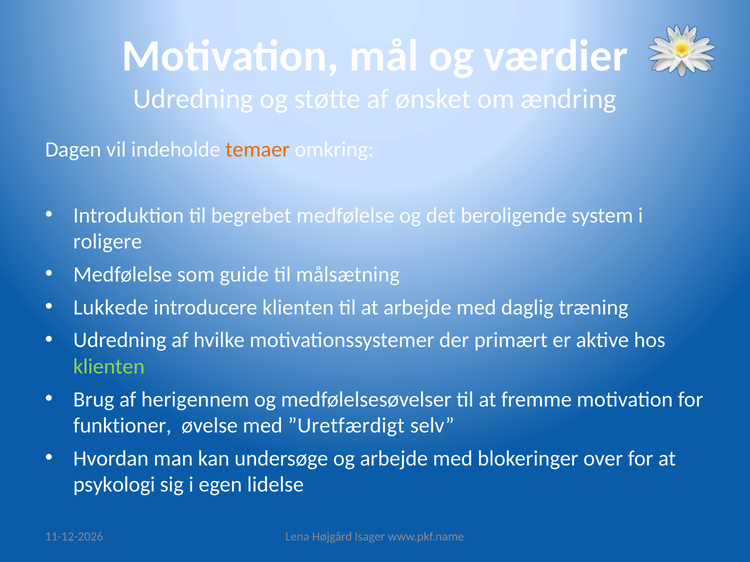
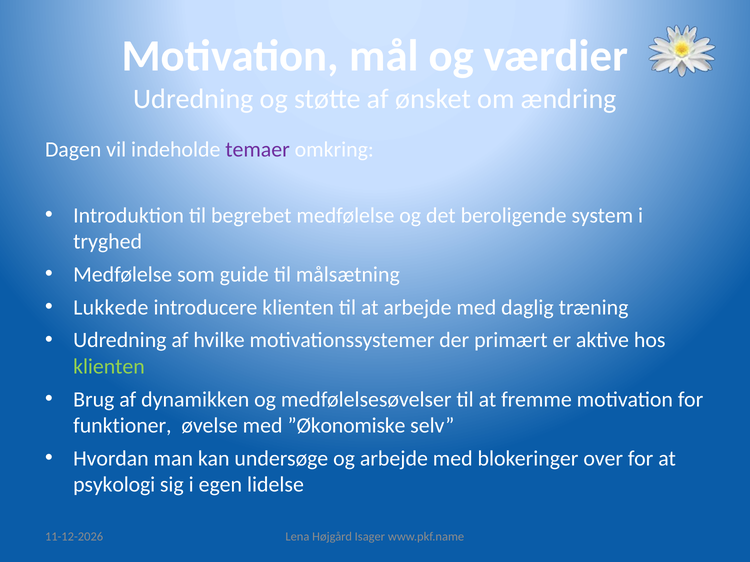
temaer colour: orange -> purple (258, 150)
roligere: roligere -> tryghed (108, 242)
herigennem: herigennem -> dynamikken (195, 400)
”Uretfærdigt: ”Uretfærdigt -> ”Økonomiske (347, 426)
